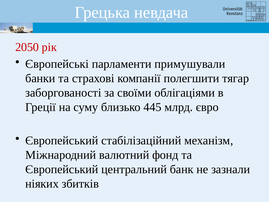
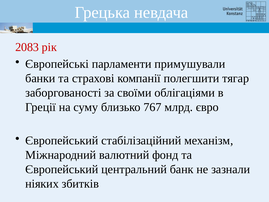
2050: 2050 -> 2083 (27, 47)
445: 445 -> 767 (153, 107)
